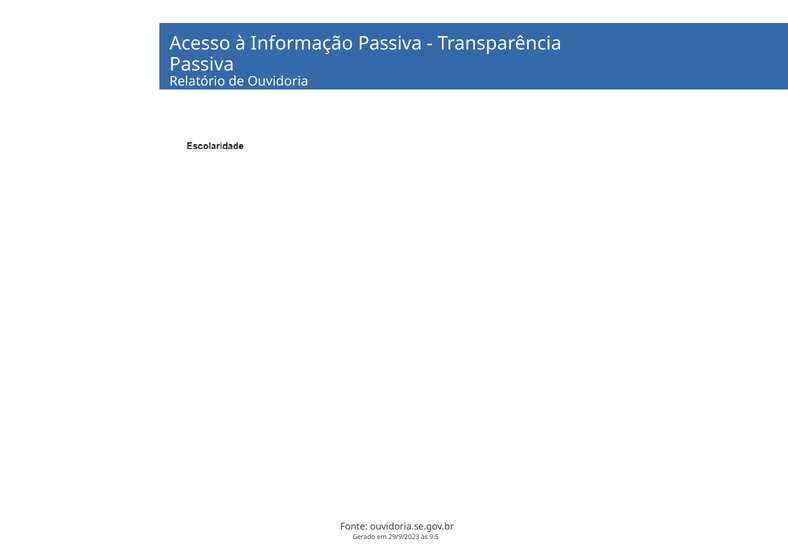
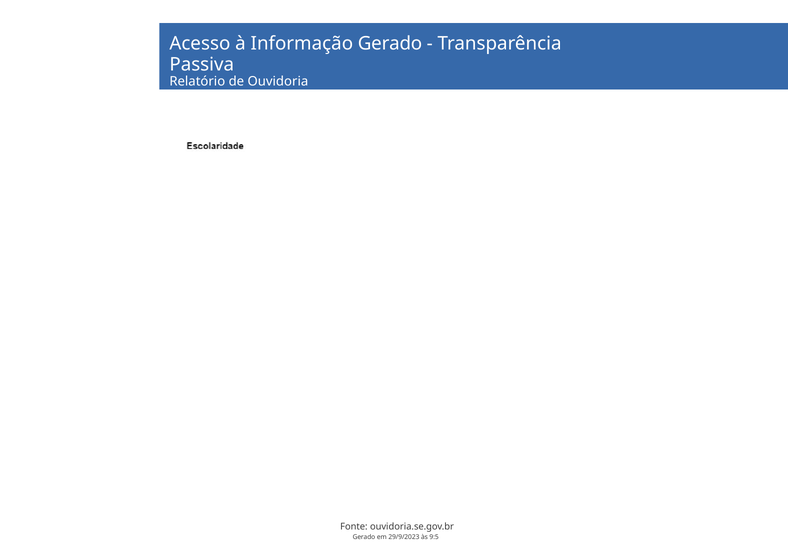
Informação Passiva: Passiva -> Gerado (390, 44)
